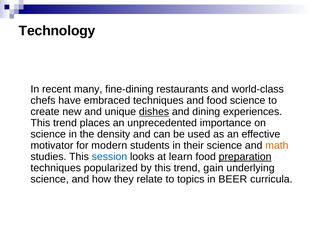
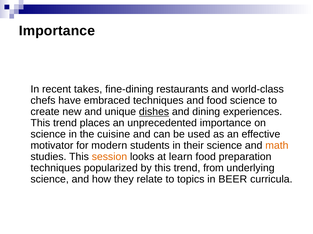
Technology: Technology -> Importance (57, 31)
many: many -> takes (88, 90)
density: density -> cuisine (114, 135)
session colour: blue -> orange (109, 157)
preparation underline: present -> none (245, 157)
gain: gain -> from (213, 168)
